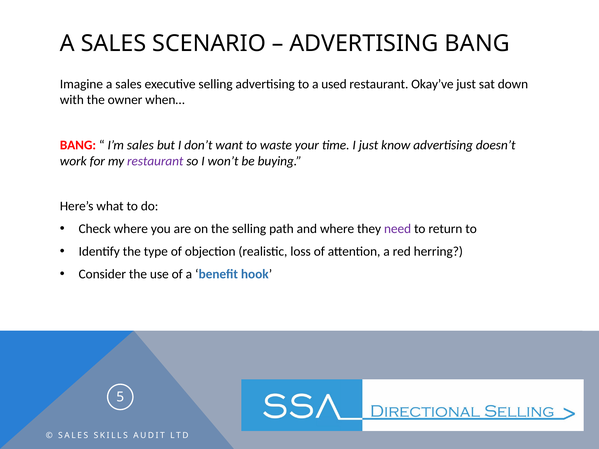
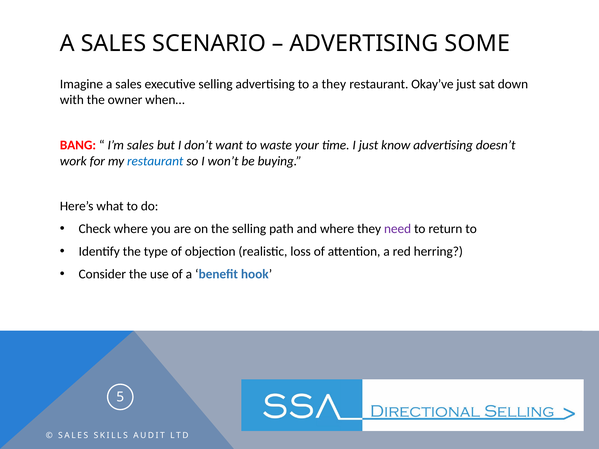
ADVERTISING BANG: BANG -> SOME (477, 44)
a used: used -> they (334, 84)
restaurant colour: purple -> blue (155, 161)
